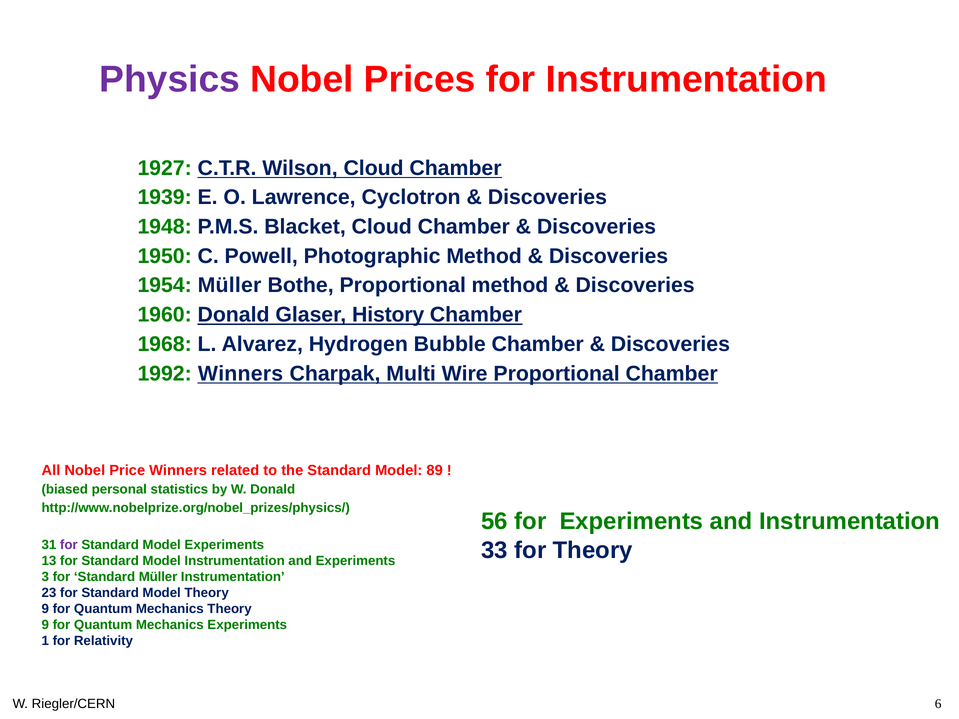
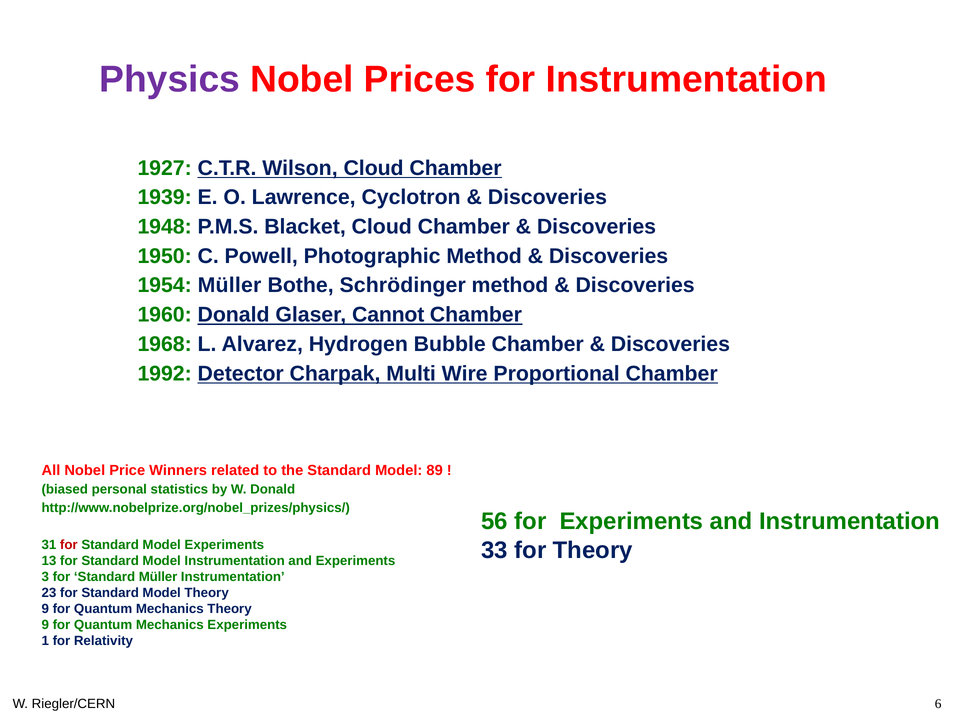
Bothe Proportional: Proportional -> Schrödinger (403, 286)
History: History -> Cannot (388, 315)
1992 Winners: Winners -> Detector (241, 374)
for colour: purple -> red (69, 545)
